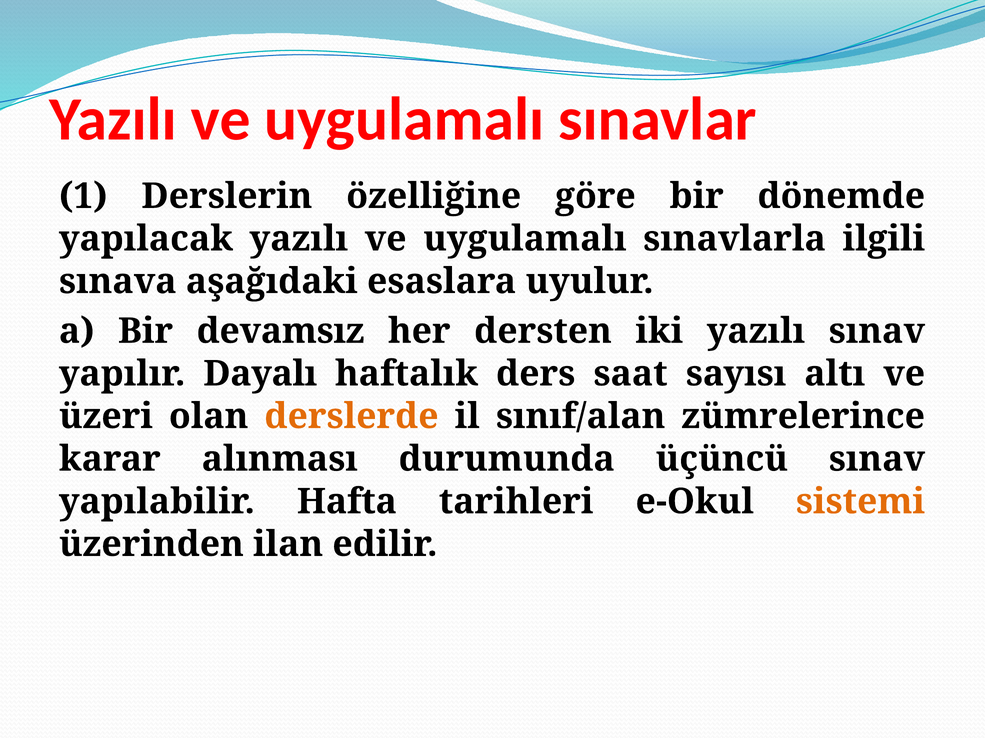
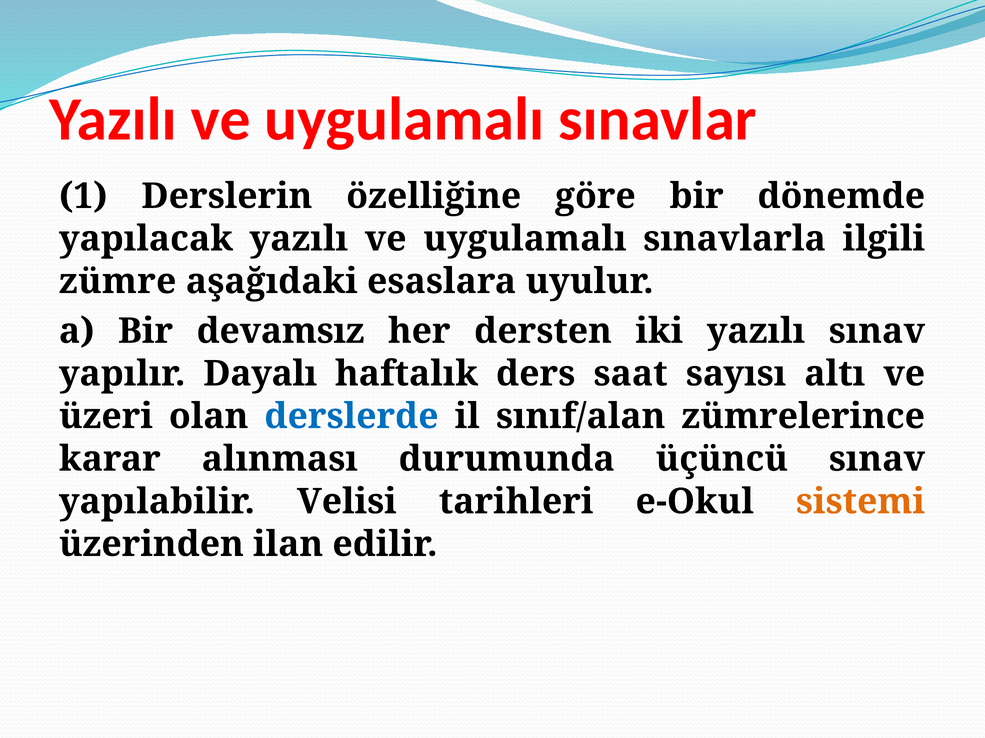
sınava: sınava -> zümre (118, 282)
derslerde colour: orange -> blue (352, 417)
Hafta: Hafta -> Velisi (347, 502)
